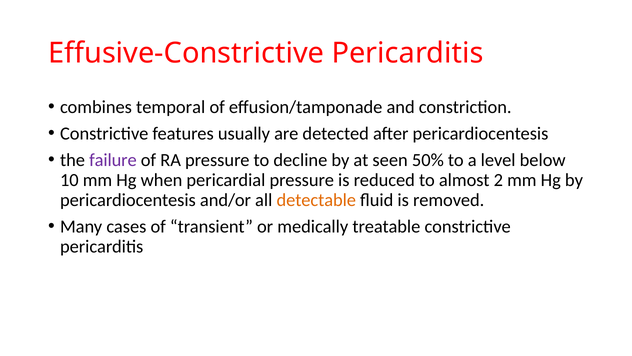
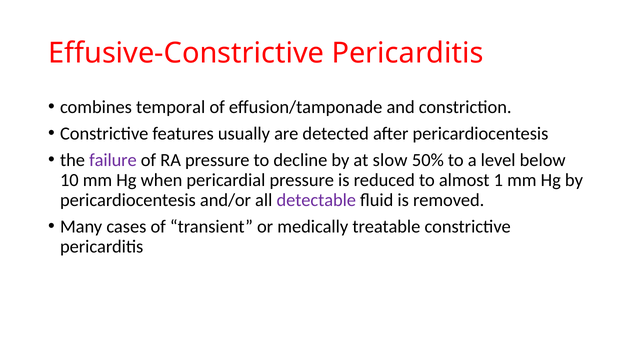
seen: seen -> slow (390, 160)
2: 2 -> 1 (498, 180)
detectable colour: orange -> purple (316, 200)
